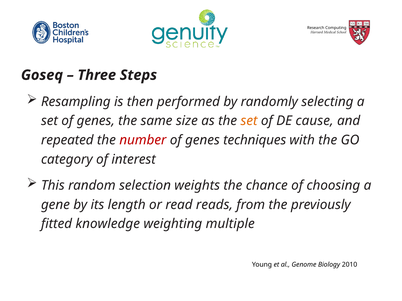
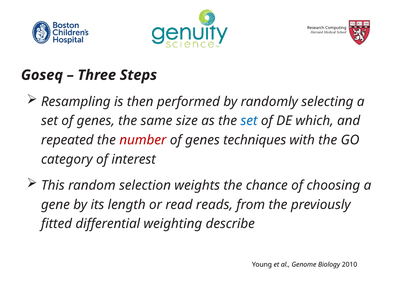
set colour: orange -> blue (249, 121)
cause: cause -> which (315, 121)
knowledge: knowledge -> differential (108, 224)
multiple: multiple -> describe (230, 224)
